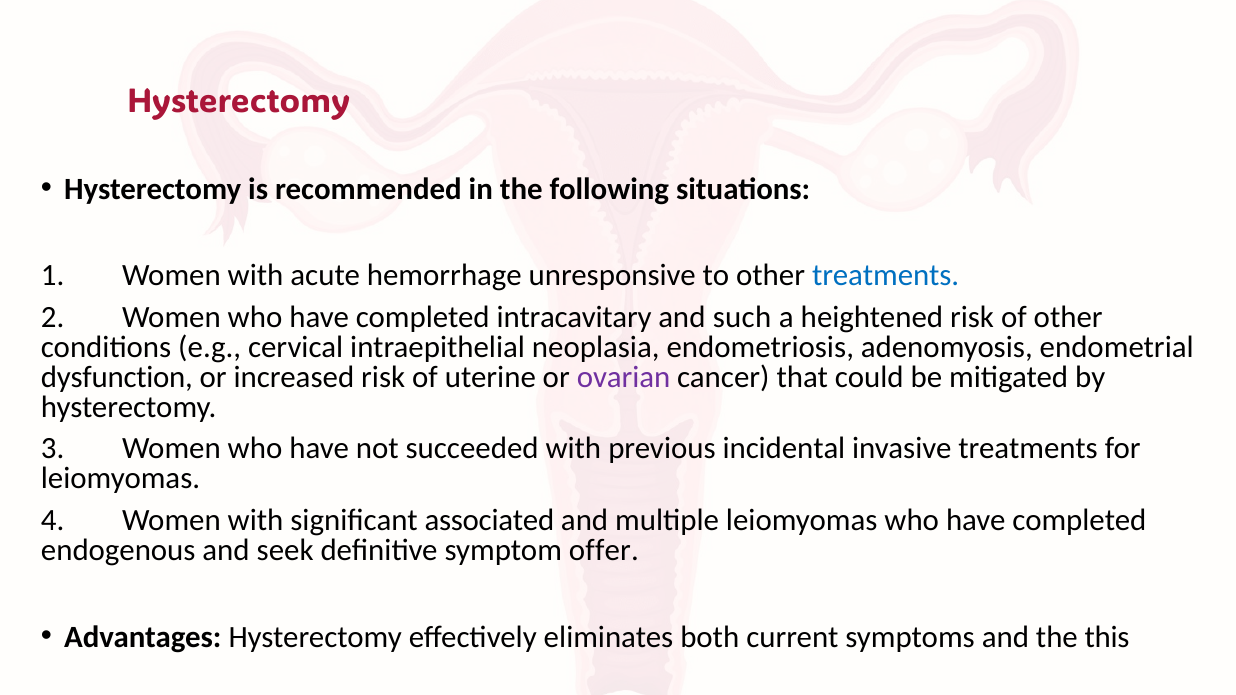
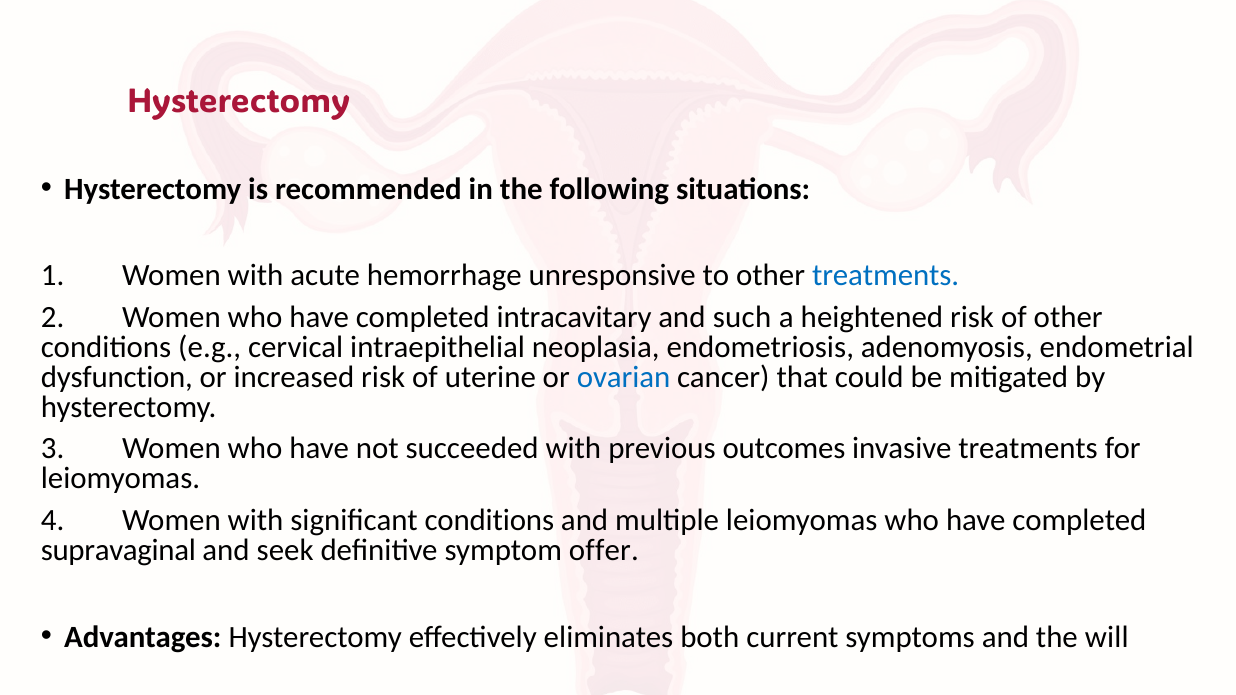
ovarian colour: purple -> blue (624, 377)
incidental: incidental -> outcomes (784, 449)
significant associated: associated -> conditions (489, 521)
endogenous: endogenous -> supravaginal (118, 551)
this: this -> will (1107, 637)
